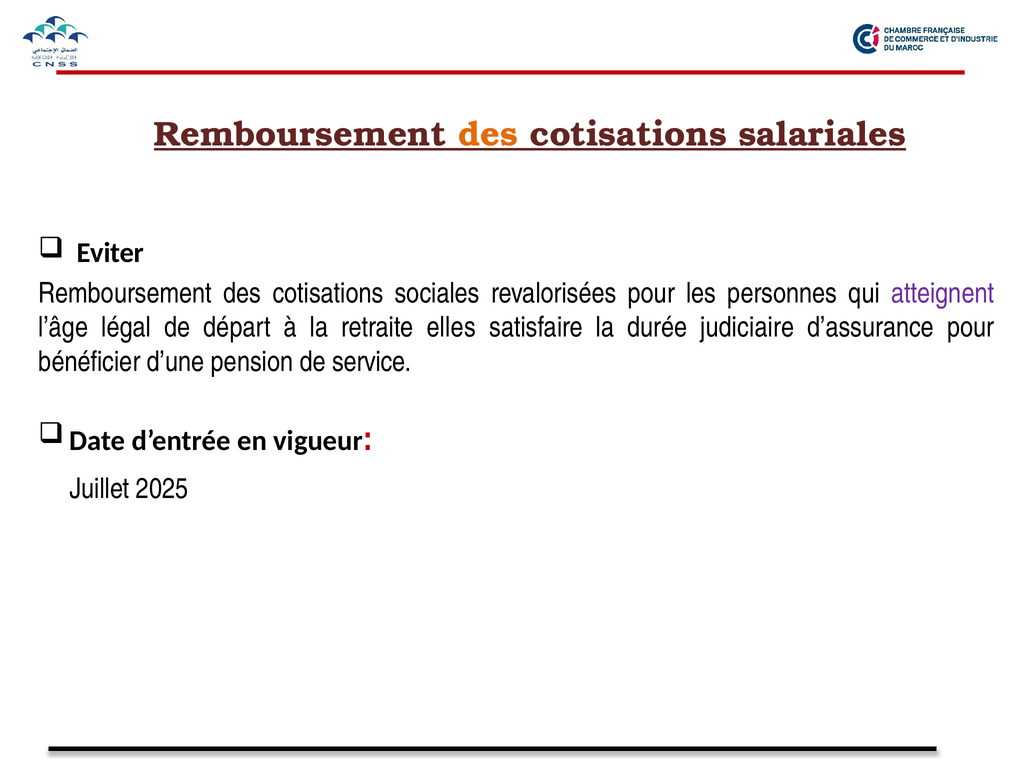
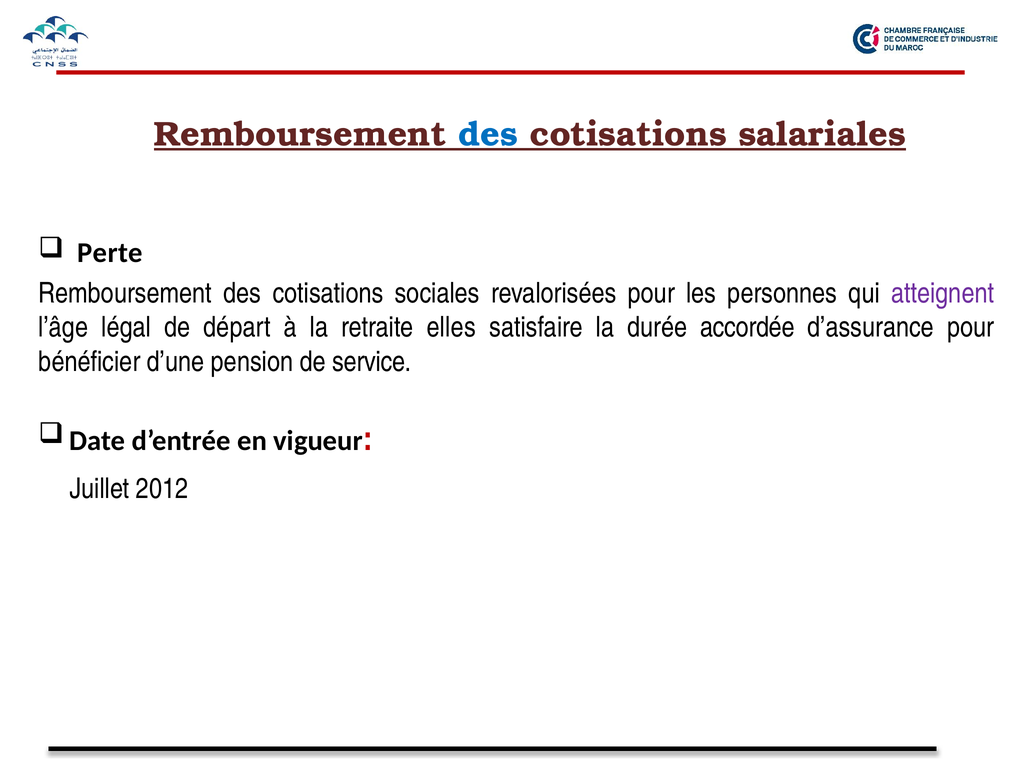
des colour: orange -> blue (488, 135)
Eviter: Eviter -> Perte (110, 252)
judiciaire: judiciaire -> accordée (747, 327)
2025: 2025 -> 2012 (162, 489)
